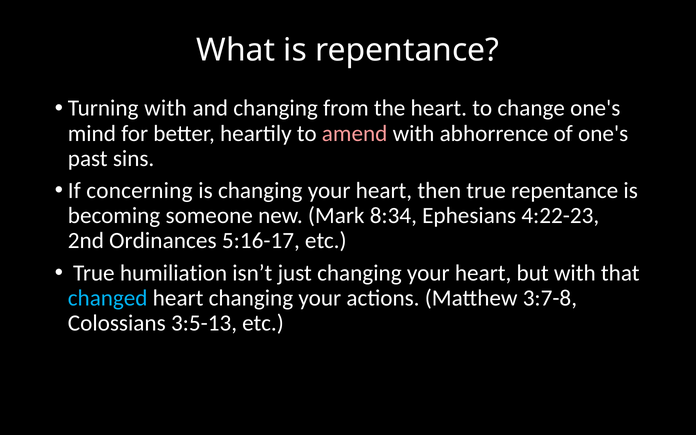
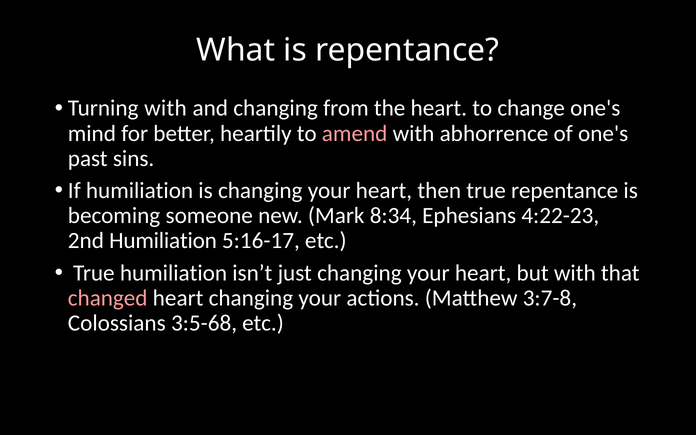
If concerning: concerning -> humiliation (140, 191)
2nd Ordinances: Ordinances -> Humiliation (163, 241)
changed colour: light blue -> pink (108, 298)
3:5-13: 3:5-13 -> 3:5-68 (204, 323)
